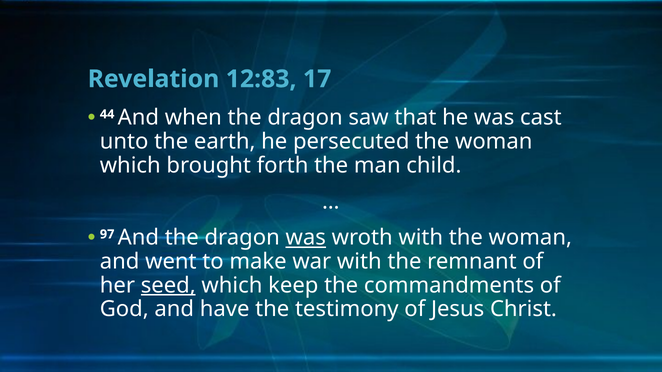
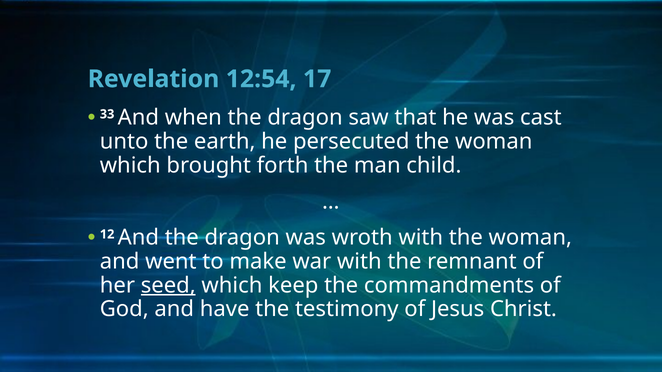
12:83: 12:83 -> 12:54 (261, 79)
44: 44 -> 33 (107, 114)
97: 97 -> 12 (107, 235)
was underline: present -> none (306, 238)
